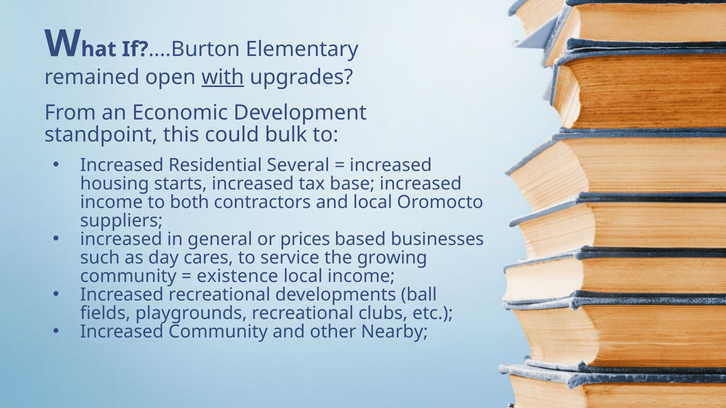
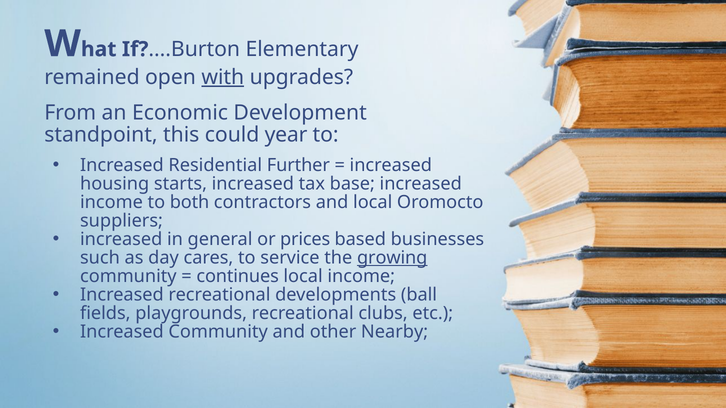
bulk: bulk -> year (286, 135)
Several: Several -> Further (298, 165)
growing underline: none -> present (392, 258)
existence: existence -> continues (238, 276)
